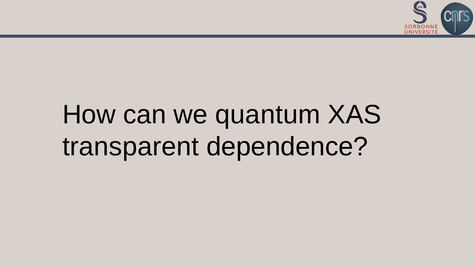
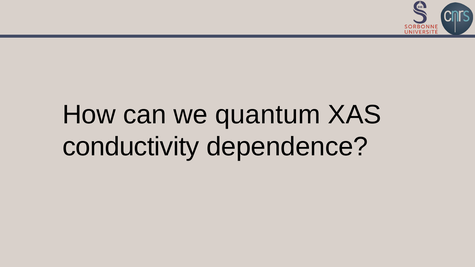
transparent: transparent -> conductivity (131, 147)
